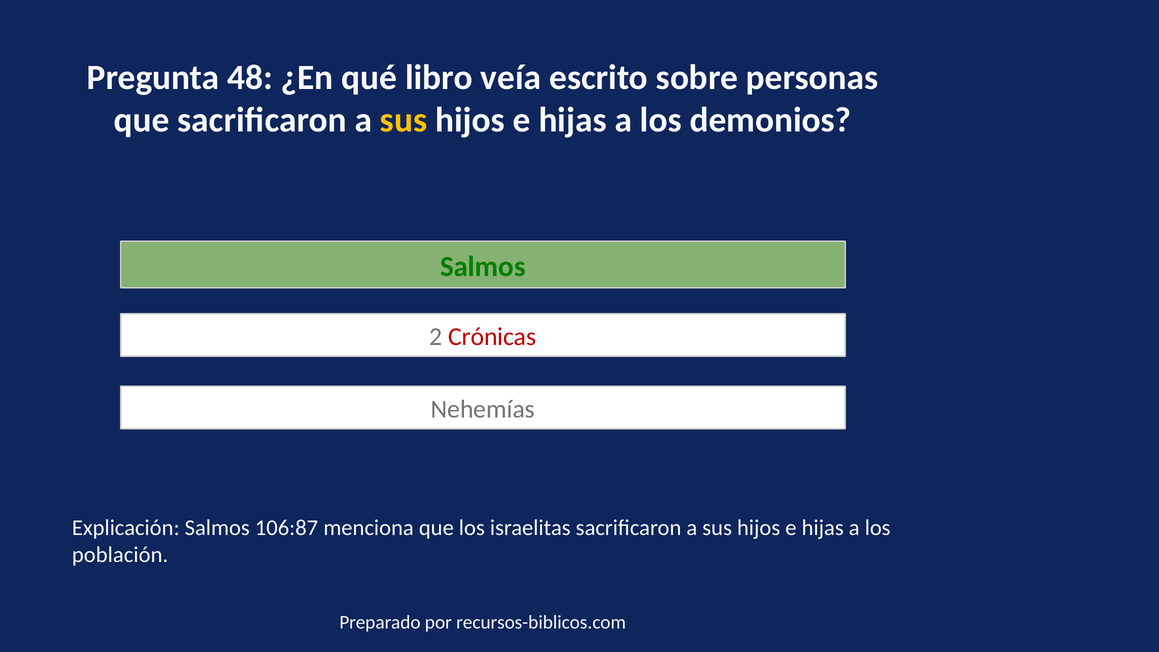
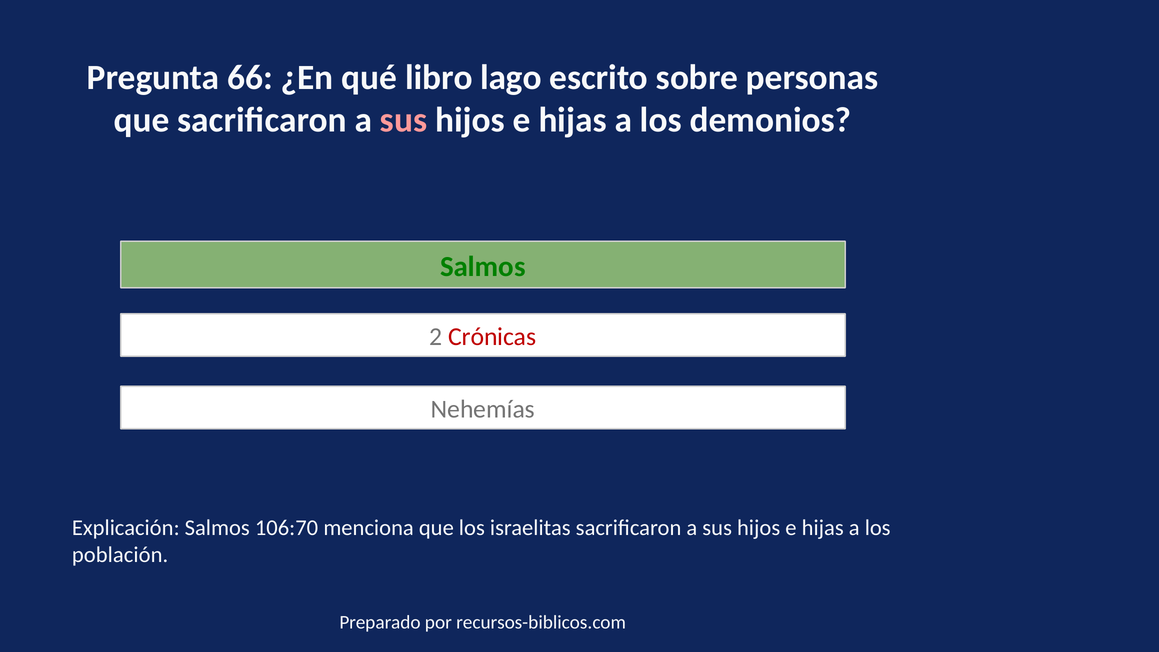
48: 48 -> 66 (250, 78)
veía: veía -> lago (511, 78)
sus colour: yellow -> pink (404, 120)
106:87: 106:87 -> 106:70 (287, 528)
